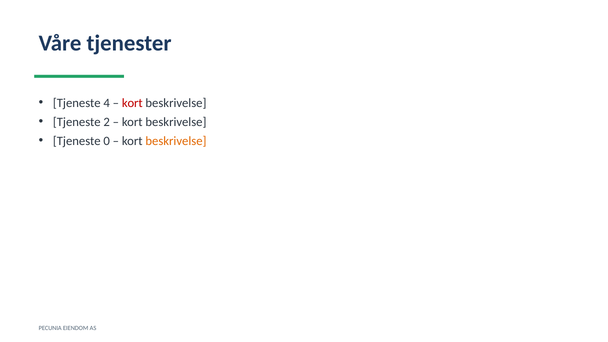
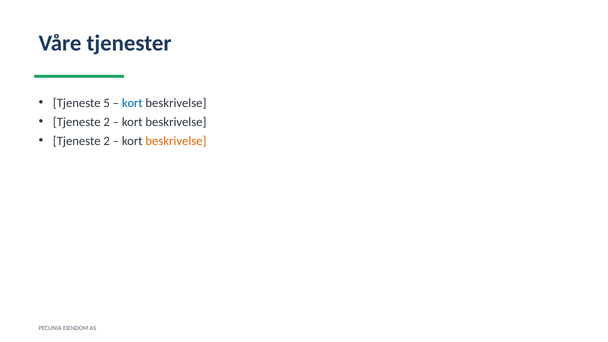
4: 4 -> 5 (107, 103)
kort colour: red -> blue (132, 103)
0: 0 -> 2 (107, 141)
